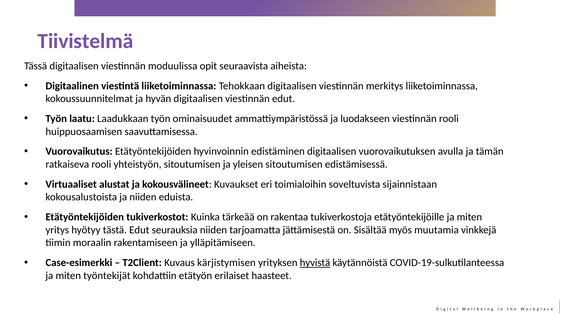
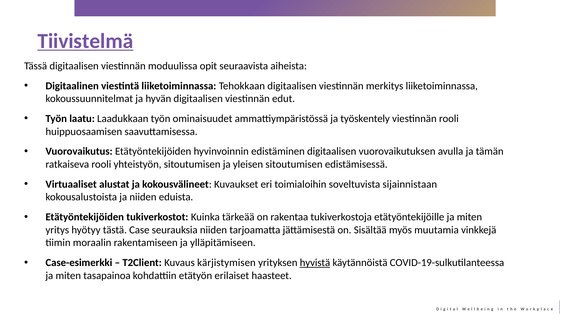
Tiivistelmä underline: none -> present (85, 41)
luodakseen: luodakseen -> työskentely (365, 119)
tästä Edut: Edut -> Case (139, 230)
työntekijät: työntekijät -> tasapainoa (107, 275)
